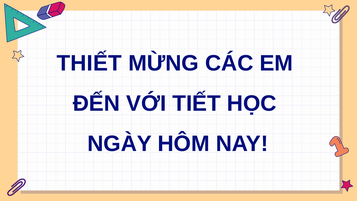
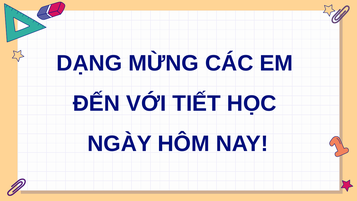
THIẾT: THIẾT -> DẠNG (89, 63)
